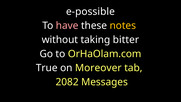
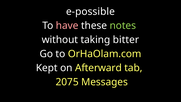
notes colour: yellow -> light green (123, 26)
True: True -> Kept (47, 68)
Moreover: Moreover -> Afterward (98, 68)
2082: 2082 -> 2075 (67, 82)
